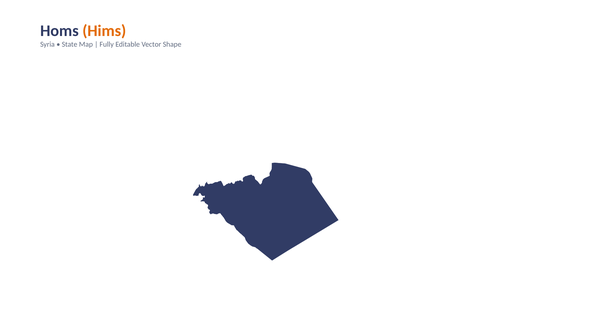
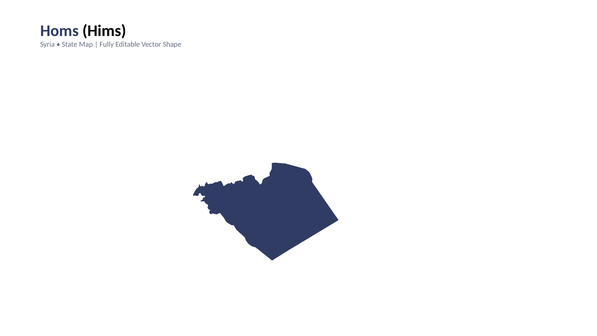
Hims colour: orange -> black (104, 31)
